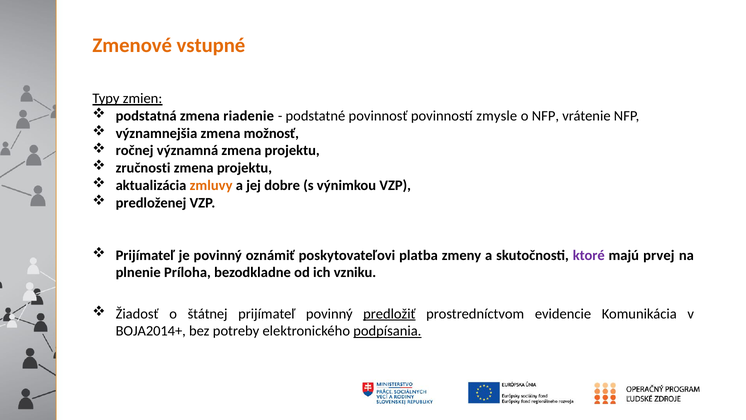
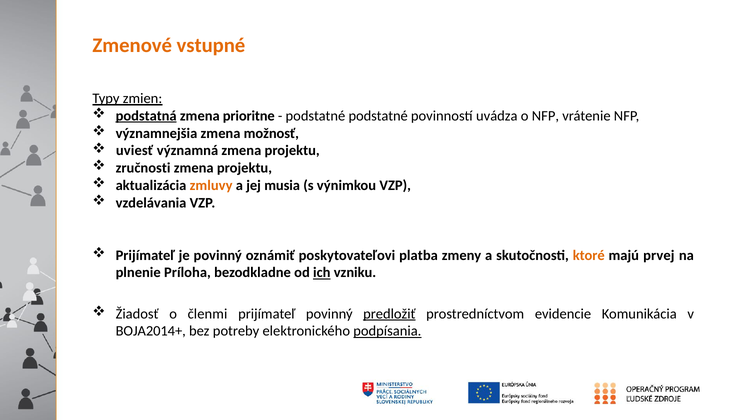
podstatná underline: none -> present (146, 116)
riadenie: riadenie -> prioritne (249, 116)
podstatné povinnosť: povinnosť -> podstatné (378, 116)
zmysle: zmysle -> uvádza (497, 116)
ročnej: ročnej -> uviesť (135, 151)
dobre: dobre -> musia (282, 185)
predloženej: predloženej -> vzdelávania (151, 203)
ktoré colour: purple -> orange (589, 255)
ich underline: none -> present (322, 272)
štátnej: štátnej -> členmi (207, 313)
